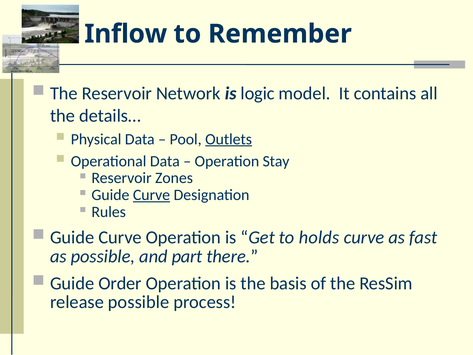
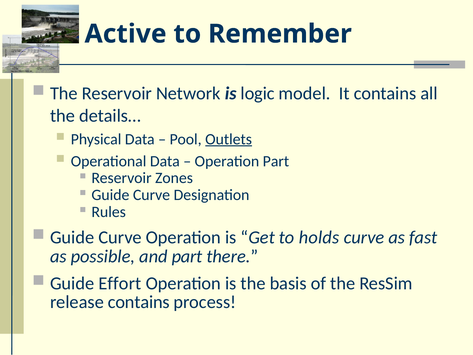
Inflow: Inflow -> Active (126, 34)
Operation Stay: Stay -> Part (276, 161)
Curve underline: present -> none (151, 195)
Order: Order -> Effort (120, 283)
release possible: possible -> contains (139, 302)
